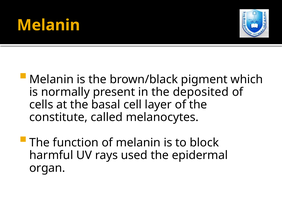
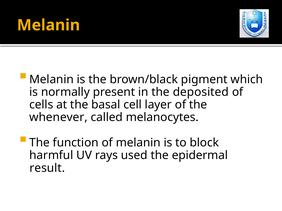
constitute: constitute -> whenever (58, 118)
organ: organ -> result (47, 168)
